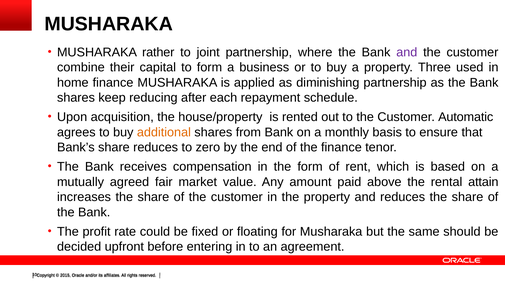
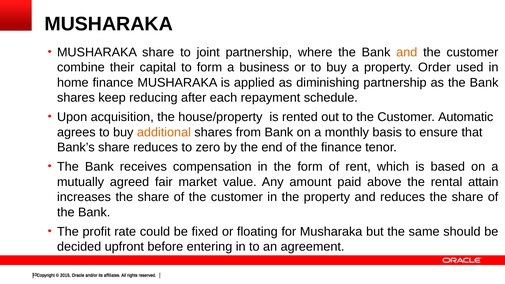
MUSHARAKA rather: rather -> share (158, 52)
and colour: purple -> orange (407, 52)
Three: Three -> Order (434, 68)
